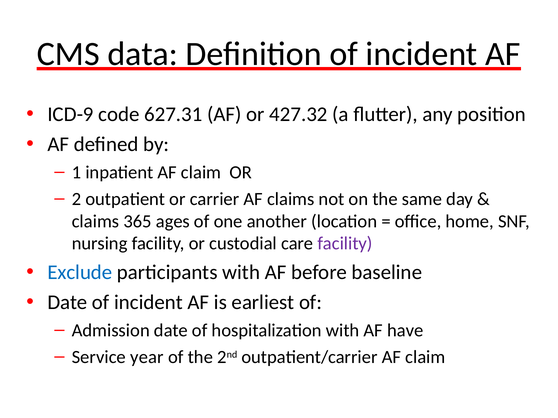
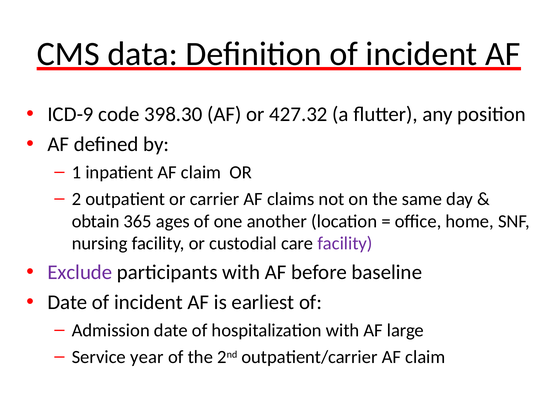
627.31: 627.31 -> 398.30 (173, 114)
claims: claims -> obtain (96, 221)
Exclude colour: blue -> purple (80, 273)
have: have -> large (405, 331)
